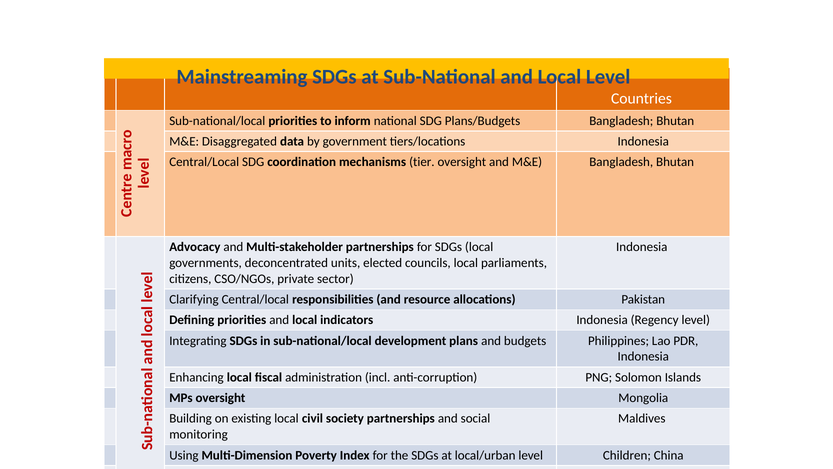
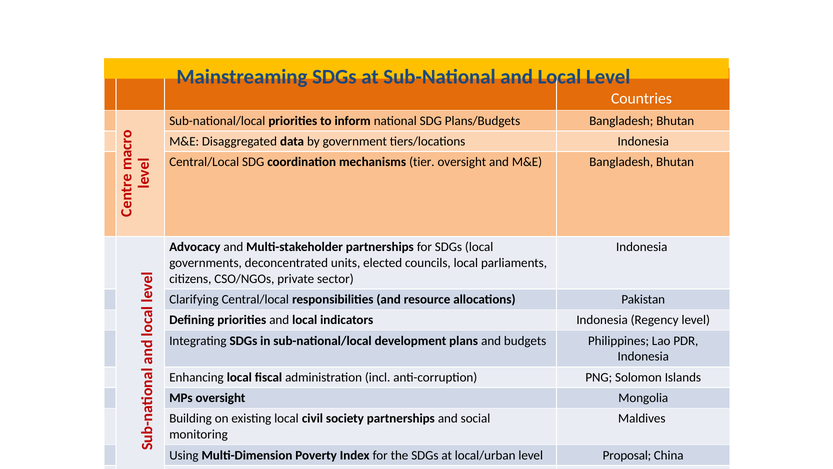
Children: Children -> Proposal (627, 455)
